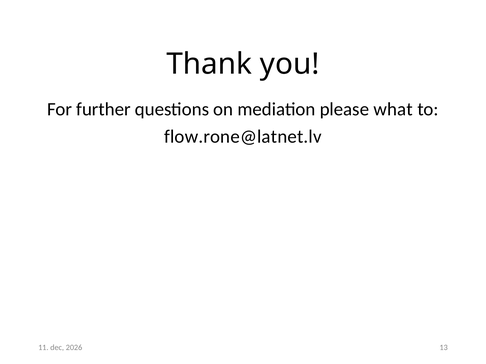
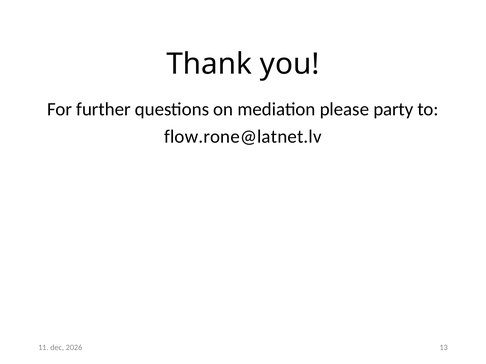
what: what -> party (393, 110)
